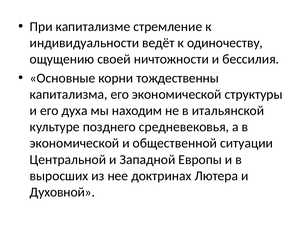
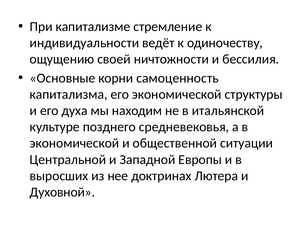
тождественны: тождественны -> самоценность (178, 78)
